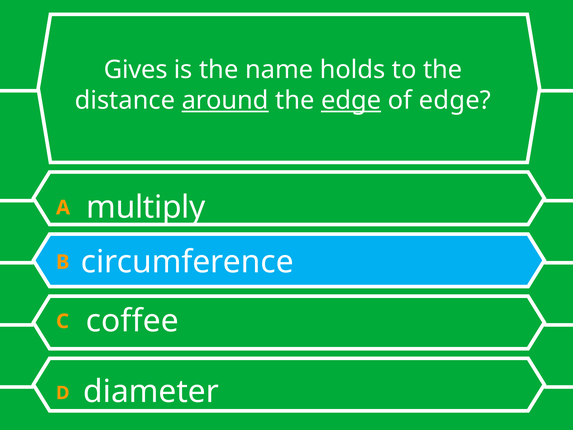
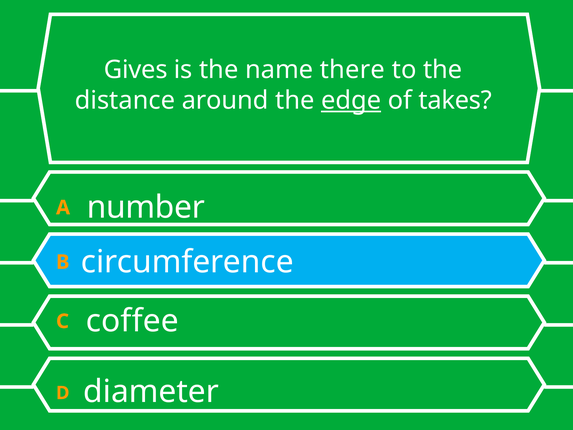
holds: holds -> there (352, 70)
around underline: present -> none (225, 100)
of edge: edge -> takes (455, 100)
multiply: multiply -> number (146, 207)
